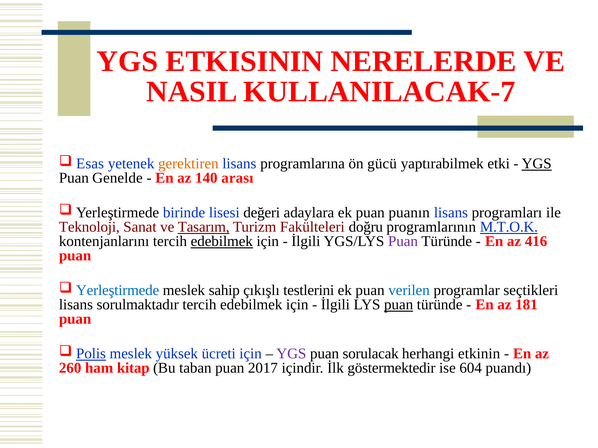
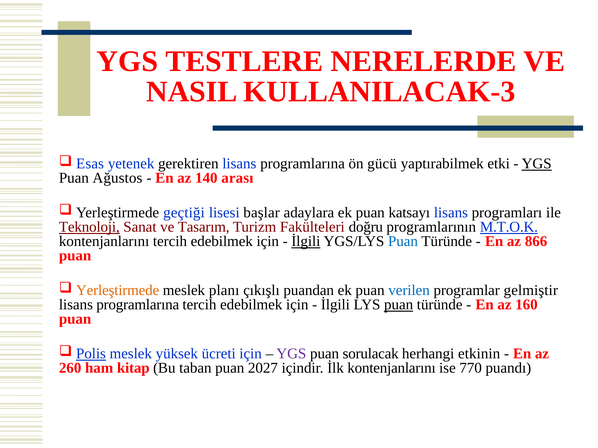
ETKISININ: ETKISININ -> TESTLERE (244, 61)
KULLANILACAK-7: KULLANILACAK-7 -> KULLANILACAK-3 (379, 92)
gerektiren colour: orange -> black (188, 164)
Genelde: Genelde -> Ağustos (117, 178)
birinde: birinde -> geçtiği (184, 213)
değeri: değeri -> başlar (262, 213)
puanın: puanın -> katsayı (409, 213)
Teknoloji underline: none -> present (89, 227)
Tasarım underline: present -> none (204, 227)
edebilmek underline: present -> none (222, 242)
İlgili underline: none -> present (306, 242)
Puan colour: purple -> blue (403, 242)
416: 416 -> 866 (536, 242)
Yerleştirmede colour: blue -> orange (118, 291)
sahip: sahip -> planı (224, 291)
testlerini: testlerini -> puandan (309, 291)
seçtikleri: seçtikleri -> gelmiştir (531, 291)
sorulmaktadır: sorulmaktadır -> programlarına (138, 305)
181: 181 -> 160 (526, 305)
2017: 2017 -> 2027 (263, 368)
İlk göstermektedir: göstermektedir -> kontenjanlarını (392, 368)
604: 604 -> 770 (471, 368)
